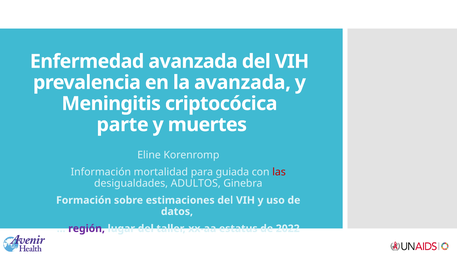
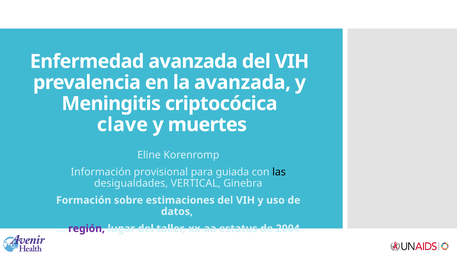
parte: parte -> clave (122, 125)
mortalidad: mortalidad -> provisional (161, 172)
las colour: red -> black (279, 172)
ADULTOS: ADULTOS -> VERTICAL (196, 183)
2022: 2022 -> 2004 (288, 229)
